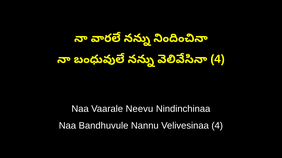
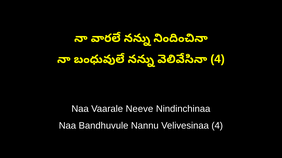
Neevu: Neevu -> Neeve (139, 109)
